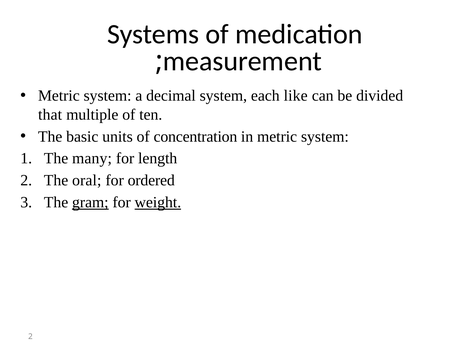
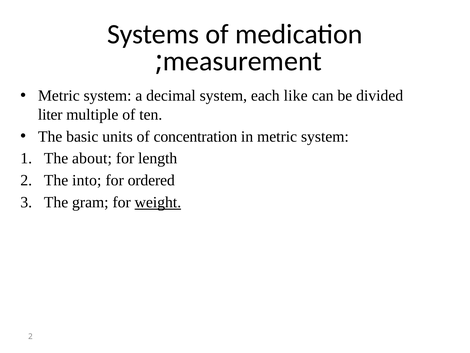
that: that -> liter (50, 114)
many: many -> about (92, 158)
oral: oral -> into (87, 180)
gram underline: present -> none (90, 202)
